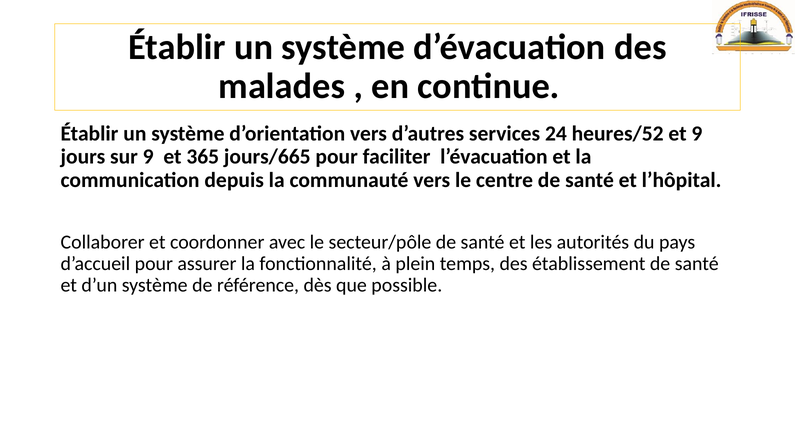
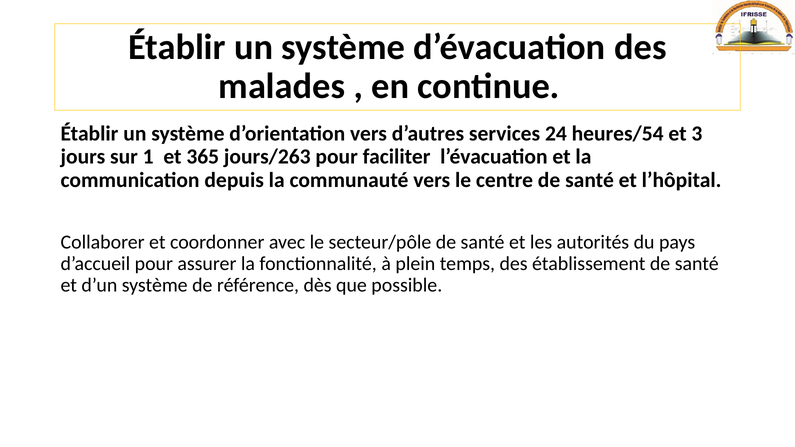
heures/52: heures/52 -> heures/54 (618, 134)
et 9: 9 -> 3 (697, 134)
sur 9: 9 -> 1 (148, 157)
jours/665: jours/665 -> jours/263 (267, 157)
